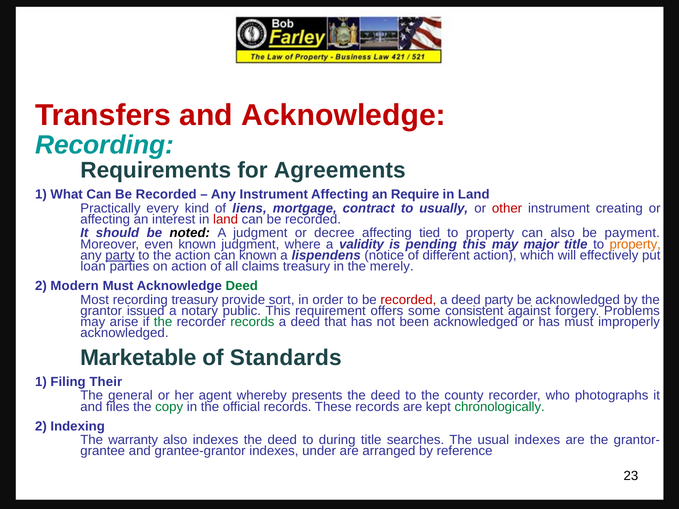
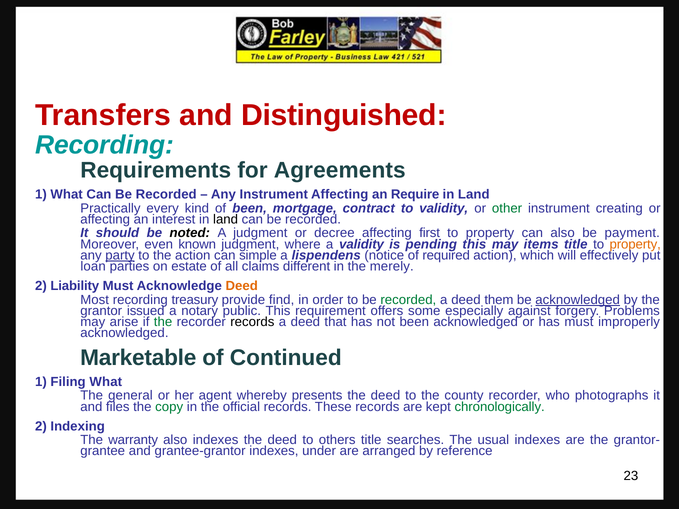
and Acknowledge: Acknowledge -> Distinguished (344, 116)
of liens: liens -> been (250, 208)
to usually: usually -> validity (444, 208)
other colour: red -> green (507, 208)
land colour: red -> black (226, 219)
tied: tied -> first (430, 233)
major: major -> items (541, 244)
can known: known -> simple (258, 255)
different: different -> required (446, 255)
on action: action -> estate (189, 266)
claims treasury: treasury -> different (307, 266)
Modern: Modern -> Liability (75, 286)
Deed colour: green -> orange (242, 286)
sort: sort -> find (282, 300)
recorded colour: red -> green (408, 300)
deed party: party -> them (499, 300)
acknowledged underline: none -> present (578, 300)
consistent: consistent -> especially (474, 311)
records colour: green -> black (252, 322)
Standards: Standards -> Continued (286, 358)
Filing Their: Their -> What (106, 382)
during: during -> others (337, 440)
